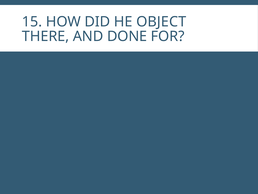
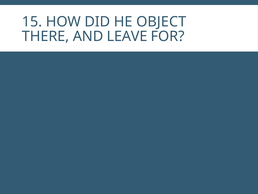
DONE: DONE -> LEAVE (127, 36)
